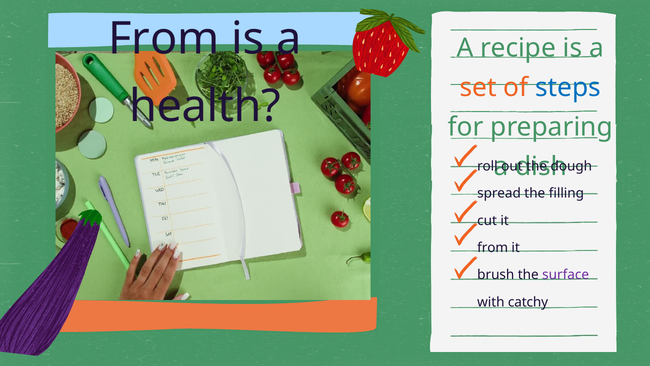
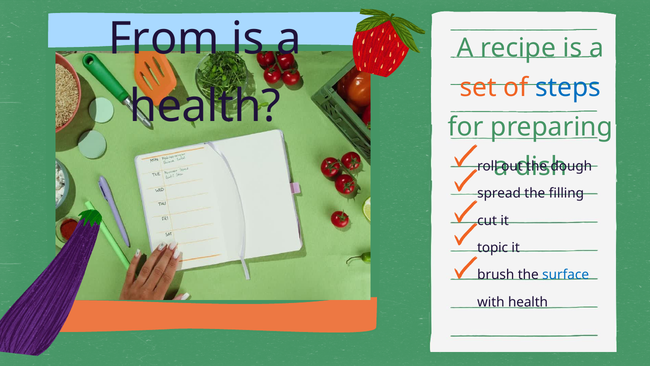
from: from -> topic (493, 247)
surface colour: purple -> blue (566, 275)
with catchy: catchy -> health (528, 302)
